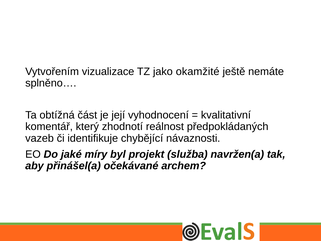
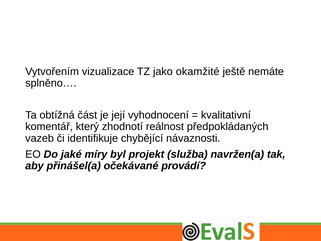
archem: archem -> provádí (184, 166)
